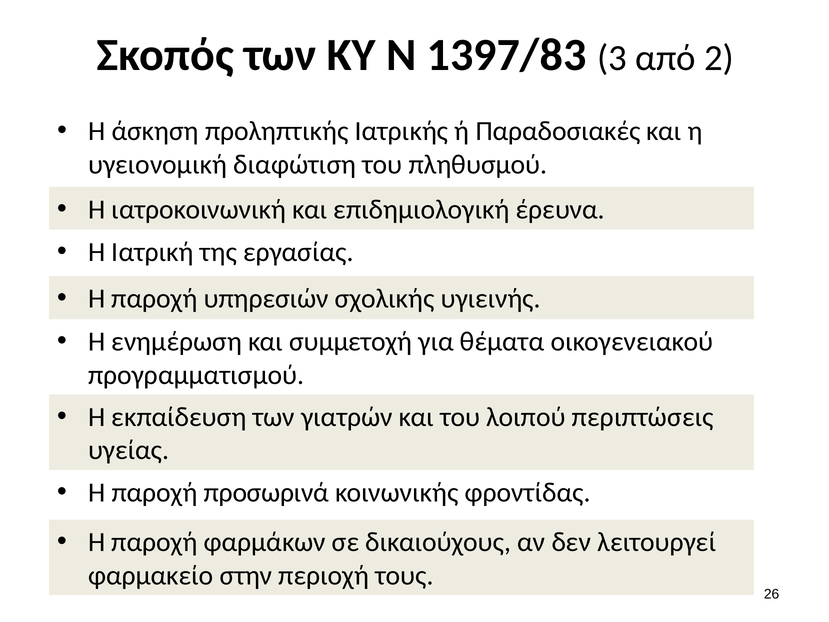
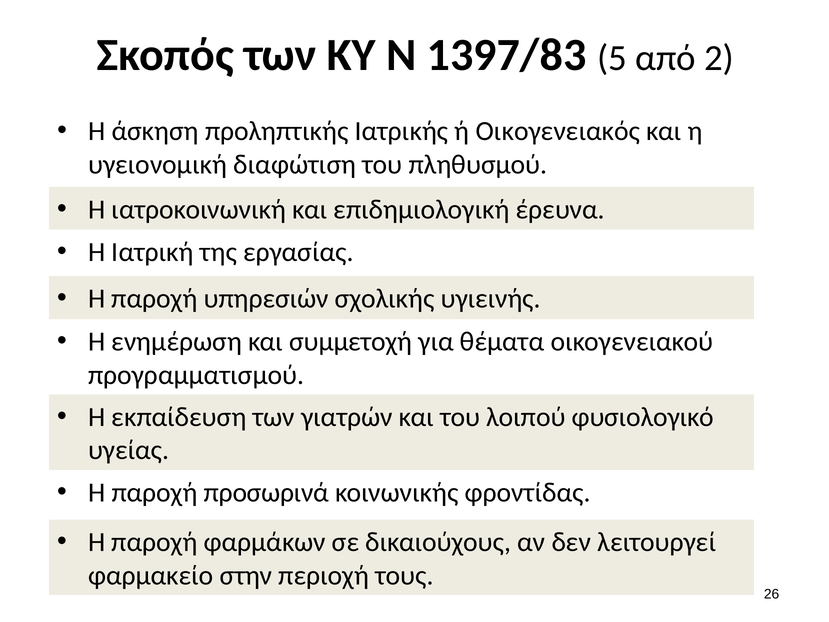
3: 3 -> 5 (612, 58)
Παραδοσιακές: Παραδοσιακές -> Οικογενειακός (558, 131)
περιπτώσεις: περιπτώσεις -> φυσιολογικό (643, 417)
